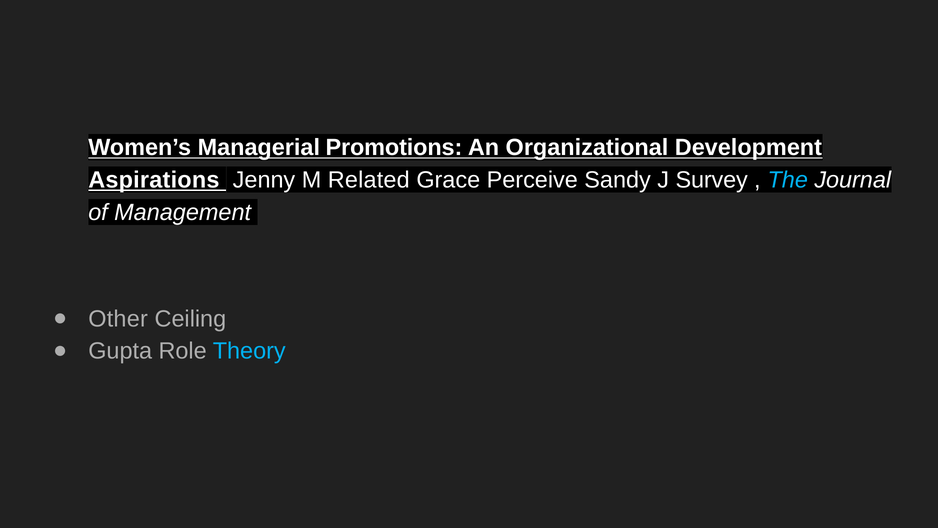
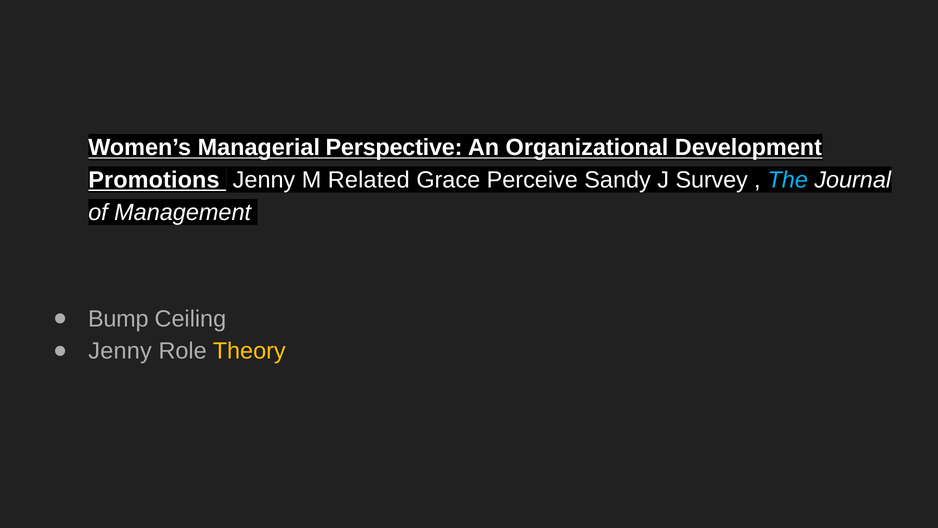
Promotions: Promotions -> Perspective (394, 148)
Aspirations: Aspirations -> Promotions (154, 180)
Other: Other -> Bump (118, 319)
Gupta: Gupta -> Jenny (120, 351)
Theory colour: light blue -> yellow (249, 351)
